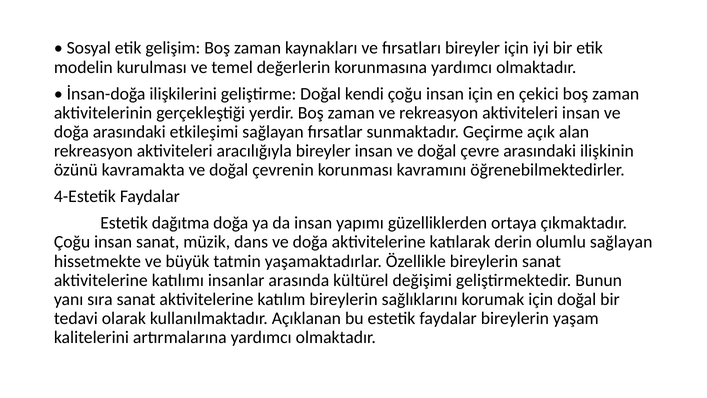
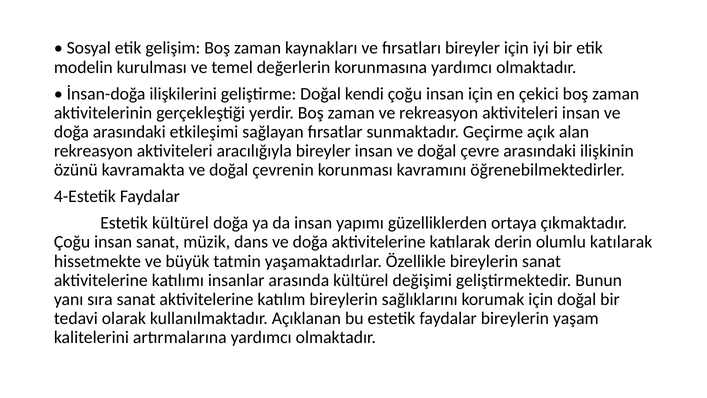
Estetik dağıtma: dağıtma -> kültürel (180, 223)
olumlu sağlayan: sağlayan -> katılarak (621, 242)
